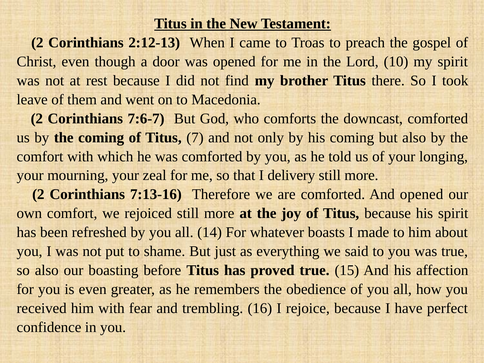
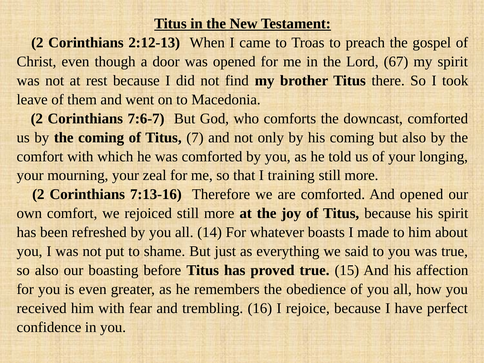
10: 10 -> 67 (396, 62)
delivery: delivery -> training (291, 175)
